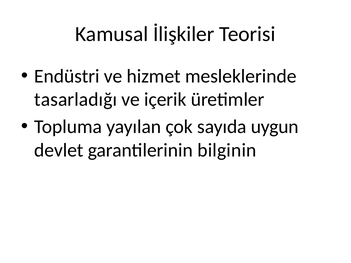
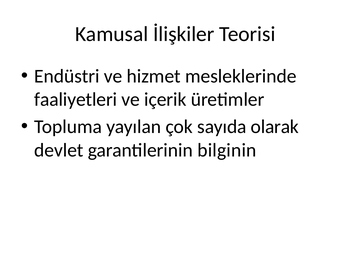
tasarladığı: tasarladığı -> faaliyetleri (76, 100)
uygun: uygun -> olarak (275, 127)
